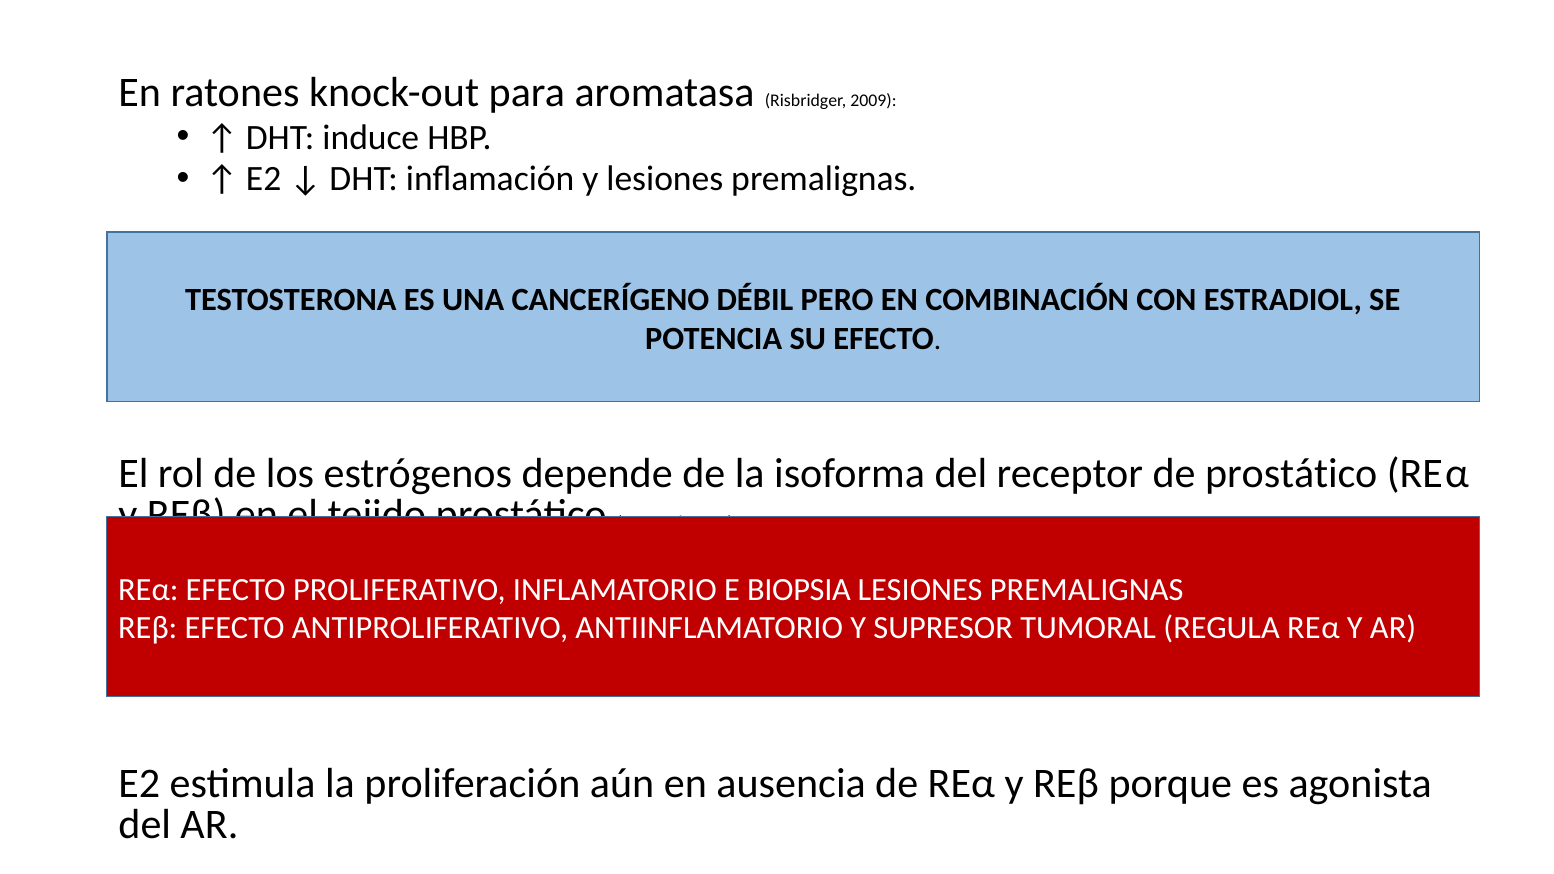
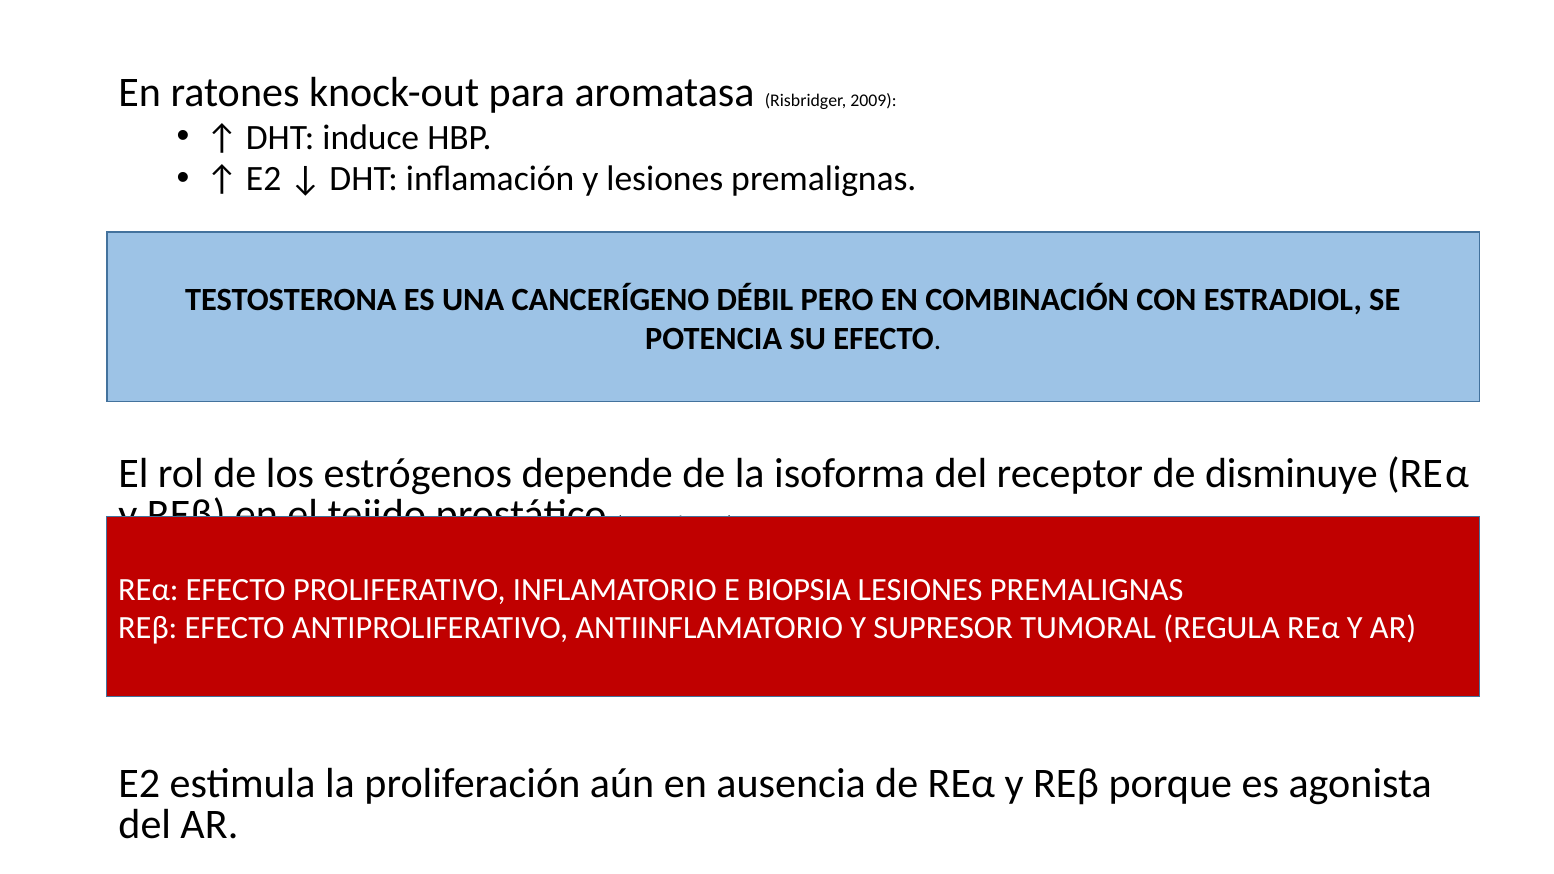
de prostático: prostático -> disminuye (1291, 474)
